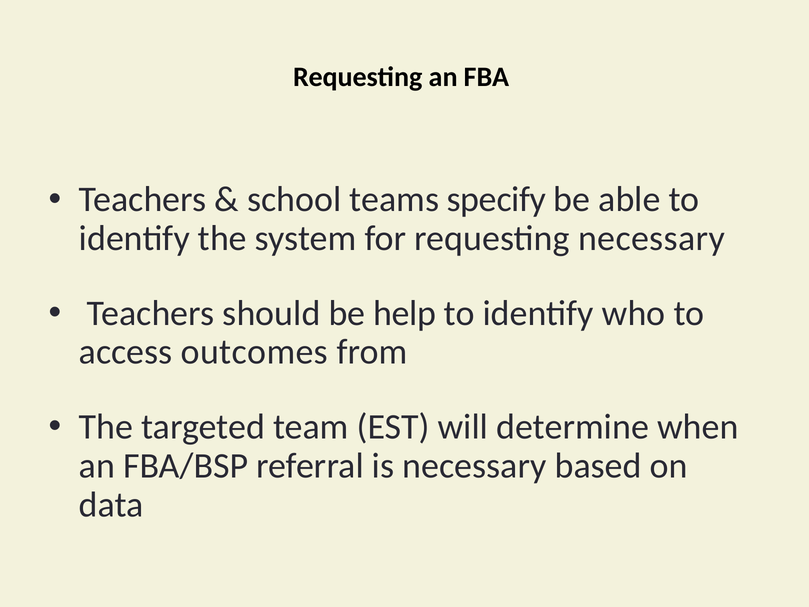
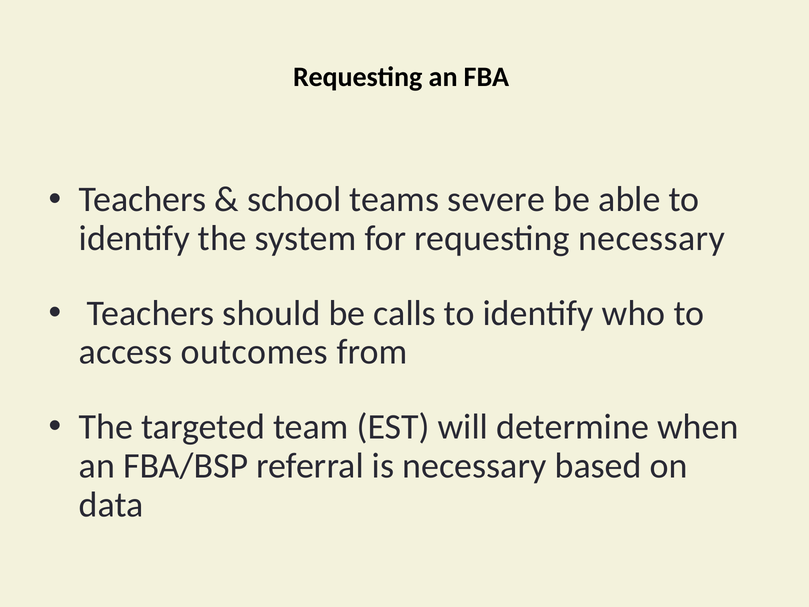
specify: specify -> severe (496, 199)
help: help -> calls (405, 313)
